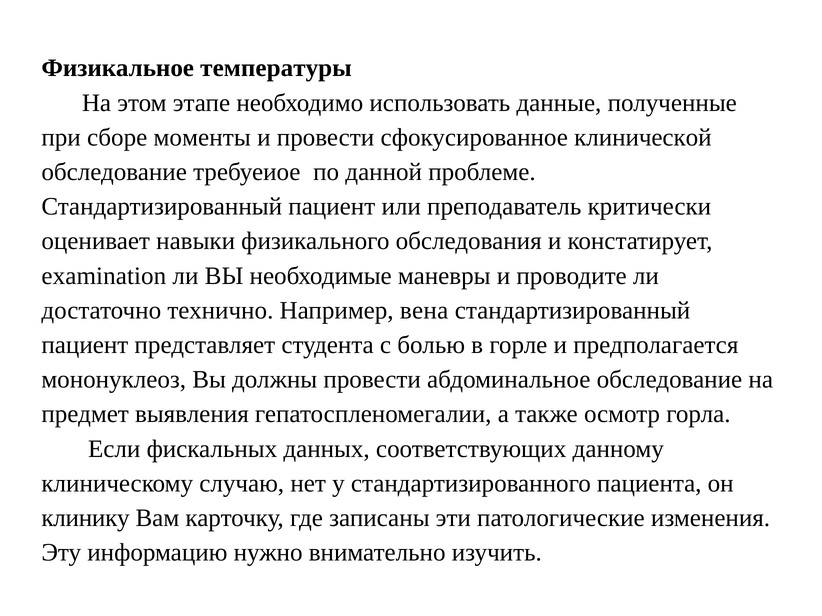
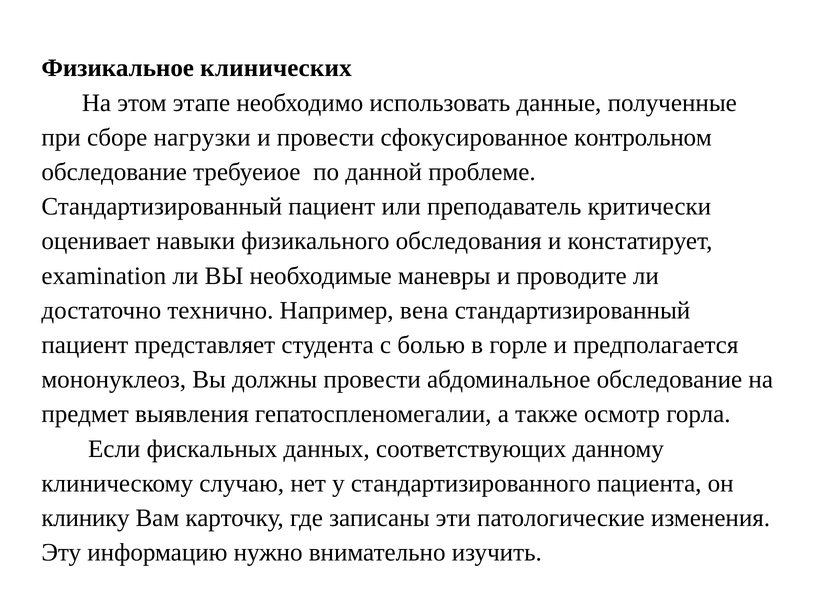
температуры: температуры -> клинических (276, 68)
моменты: моменты -> нагрузки (202, 137)
клинической: клинической -> контрольном (643, 137)
